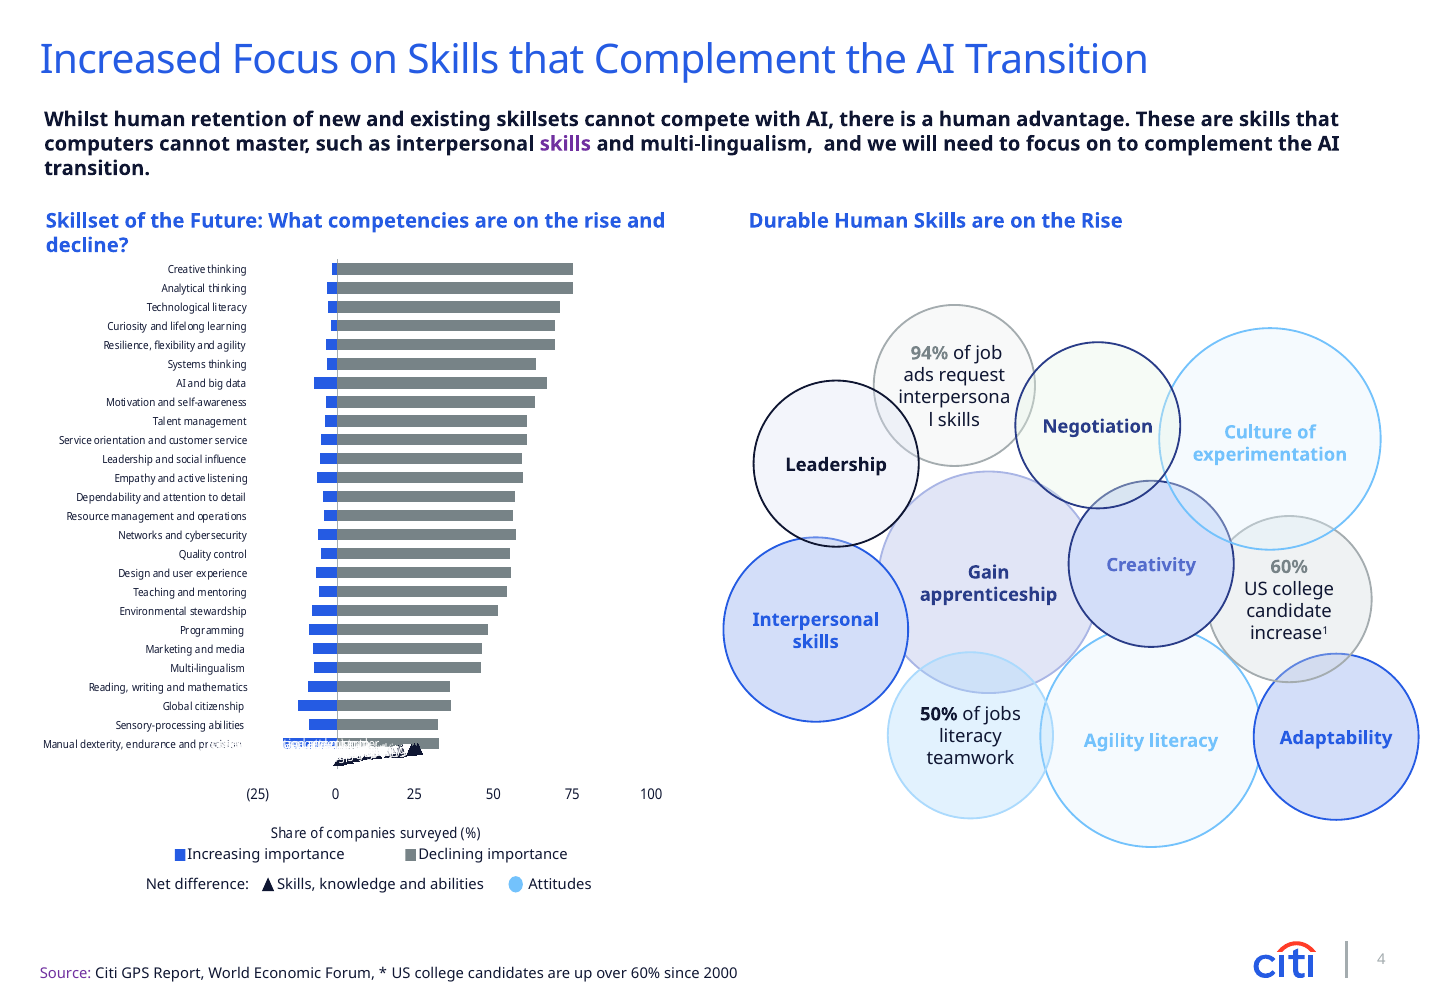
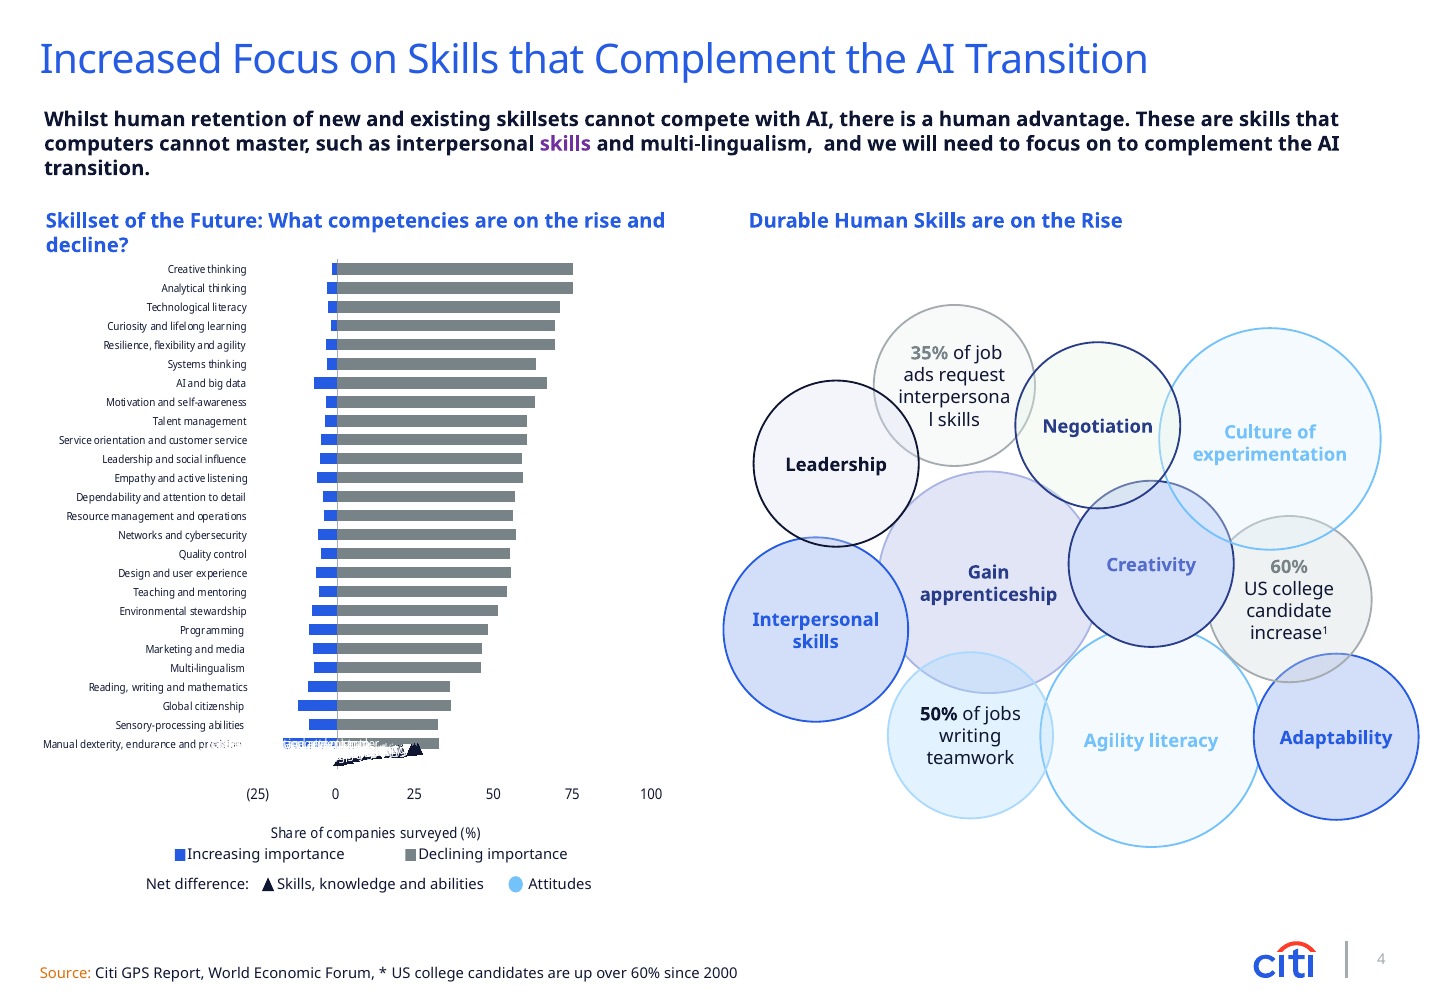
94%: 94% -> 35% (929, 353)
literacy: literacy -> writing (970, 736)
Source colour: purple -> orange (66, 973)
